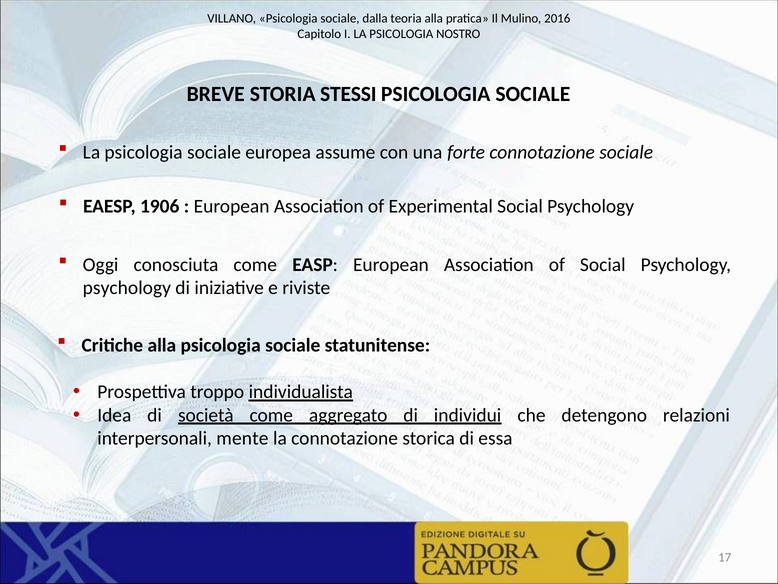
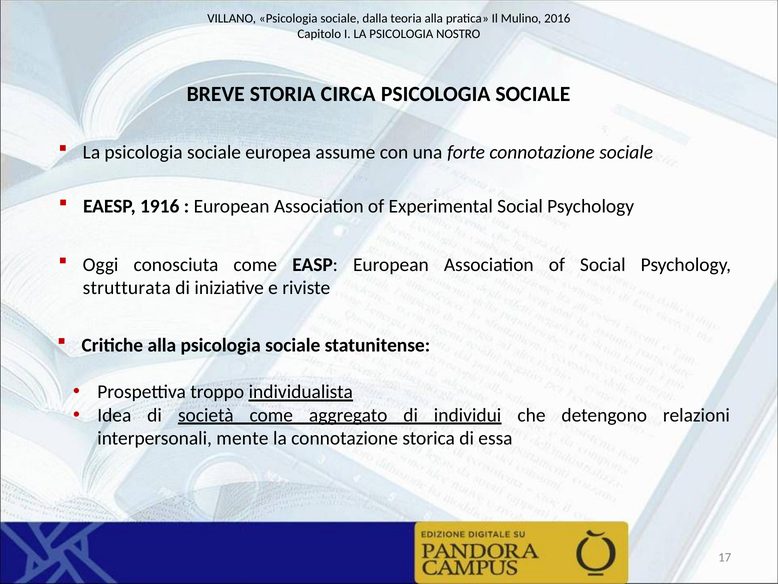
STESSI: STESSI -> CIRCA (348, 94)
1906: 1906 -> 1916 (160, 206)
psychology: psychology -> strutturata (127, 288)
